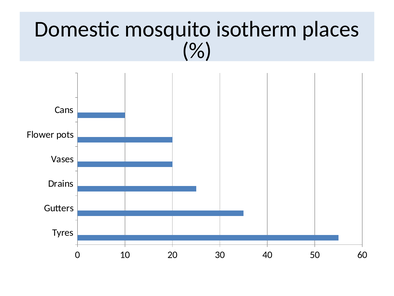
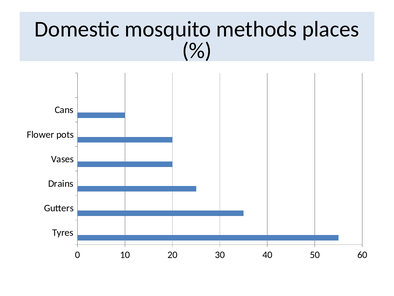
isotherm: isotherm -> methods (257, 29)
